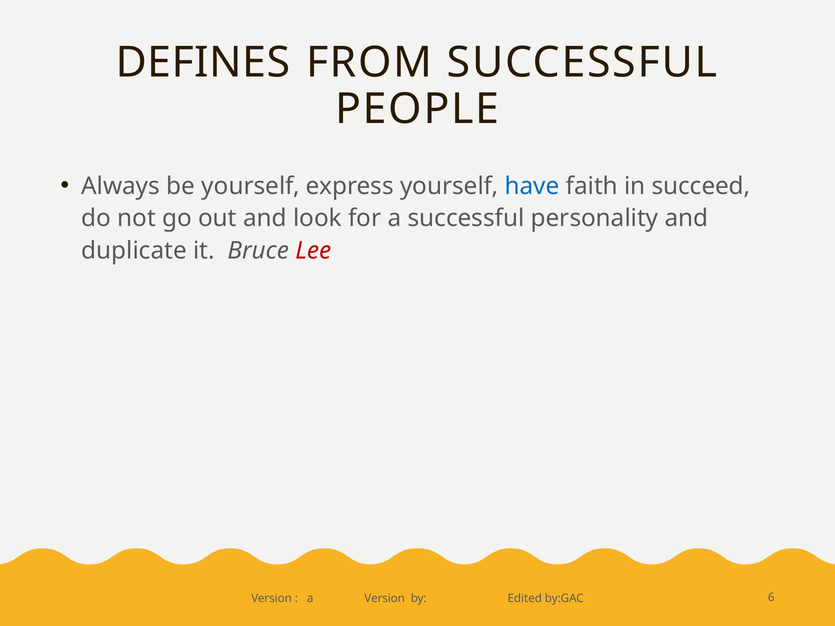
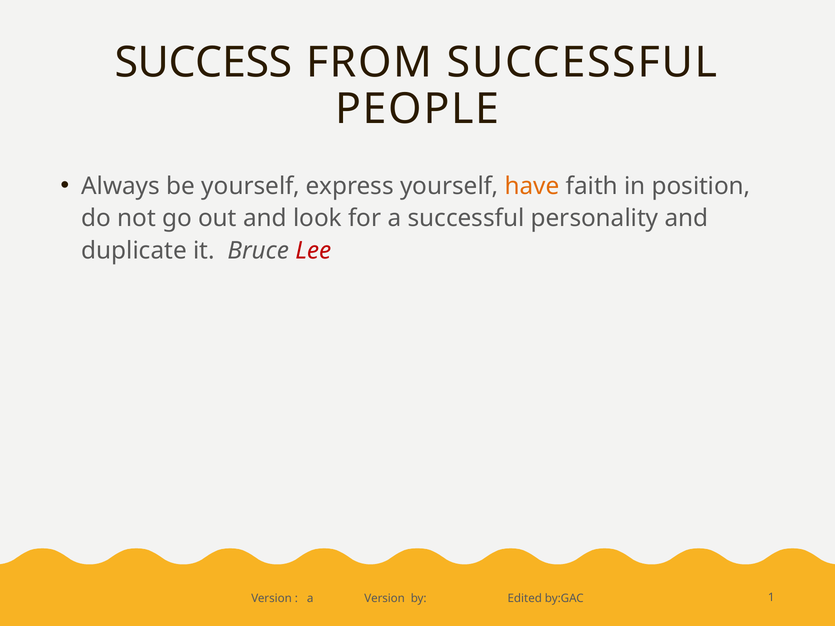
DEFINES: DEFINES -> SUCCESS (203, 63)
have colour: blue -> orange (532, 186)
succeed: succeed -> position (701, 186)
6: 6 -> 1 (771, 598)
